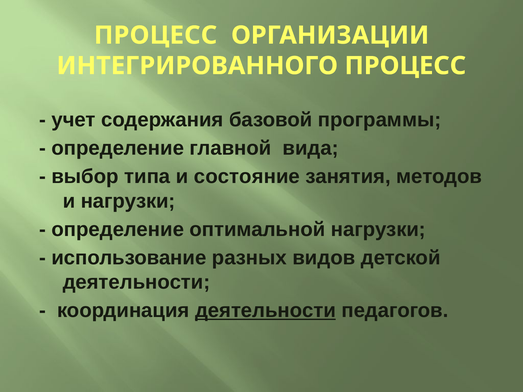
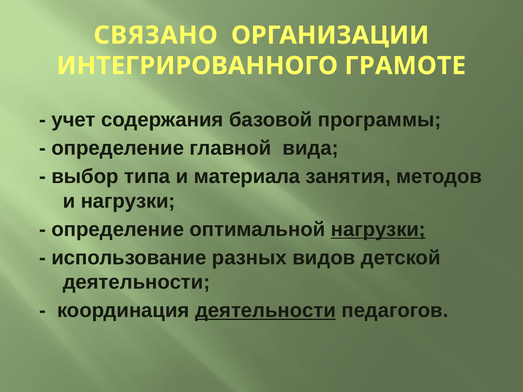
ПРОЦЕСС: ПРОЦЕСС -> СВЯЗАНО (156, 35)
ИНТЕГРИРОВАННОГО ПРОЦЕСС: ПРОЦЕСС -> ГРАМОТЕ (405, 66)
состояние: состояние -> материала (247, 177)
нагрузки underline: none -> present (378, 230)
